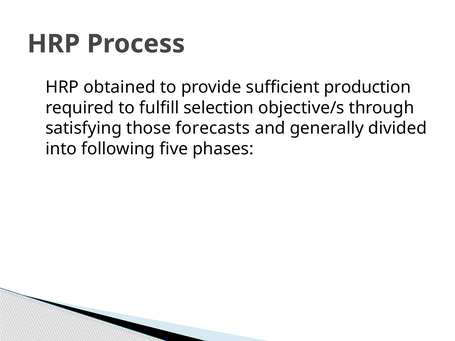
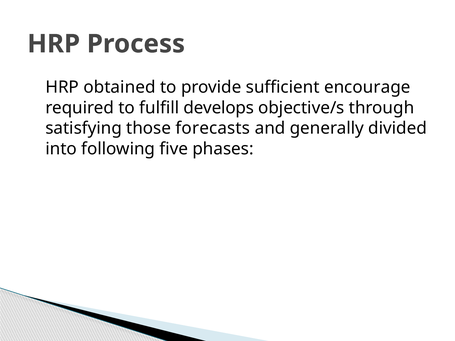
production: production -> encourage (367, 87)
selection: selection -> develops (219, 108)
